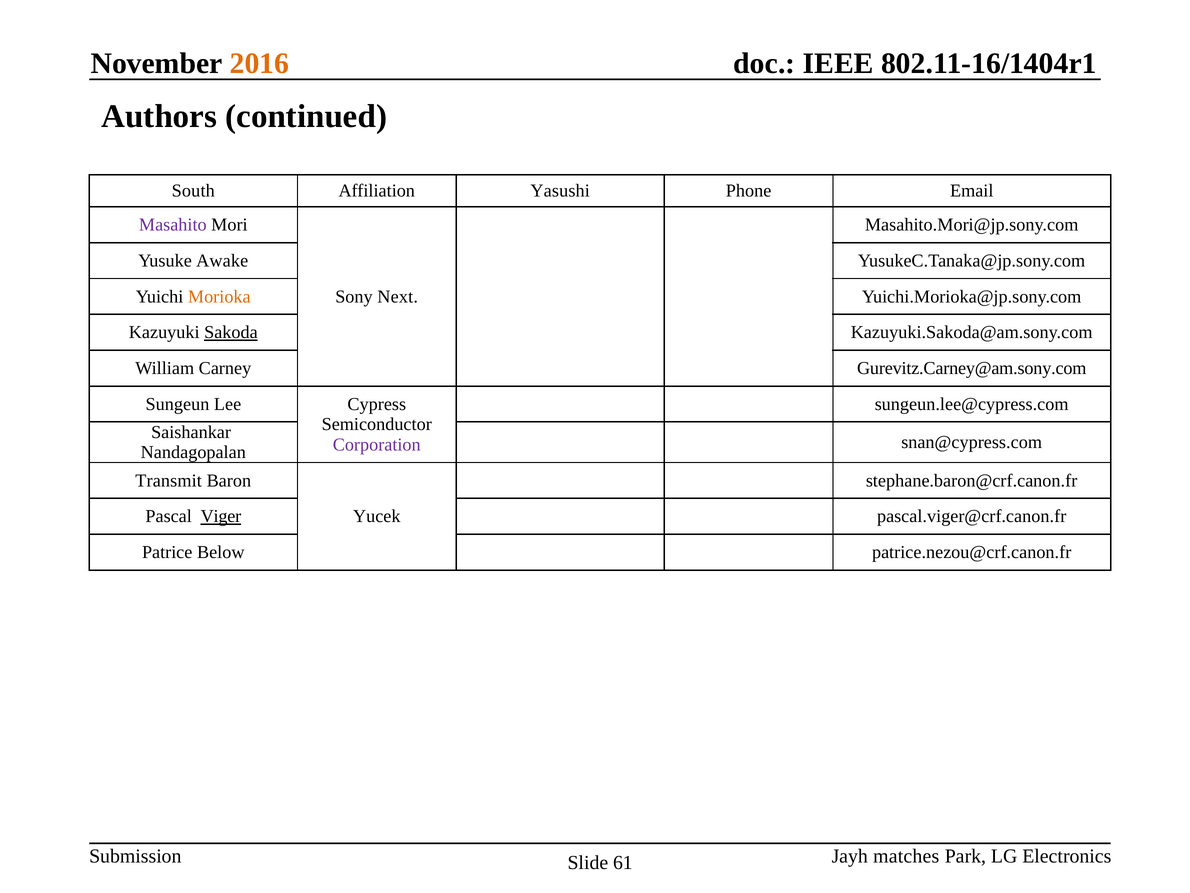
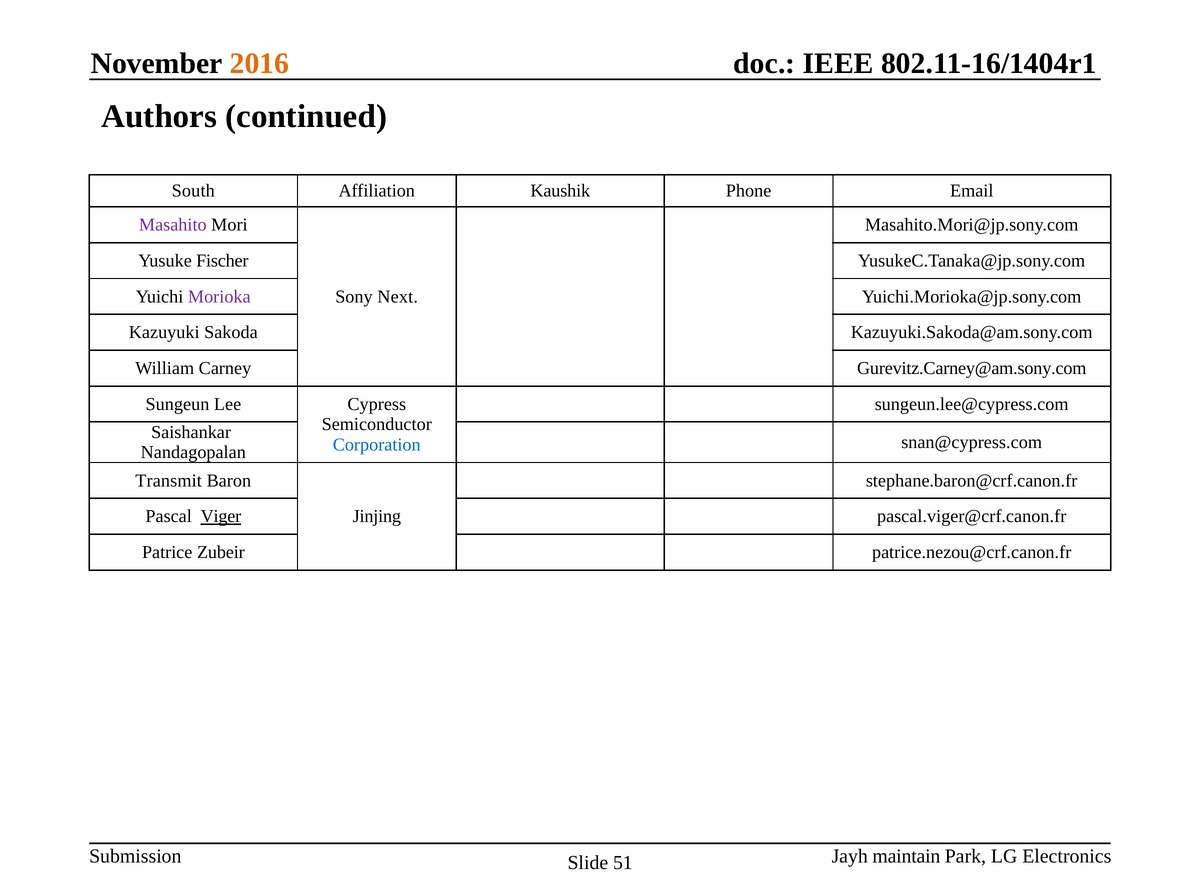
Yasushi: Yasushi -> Kaushik (560, 191)
Awake: Awake -> Fischer (222, 261)
Morioka colour: orange -> purple (219, 296)
Sakoda underline: present -> none (231, 332)
Corporation colour: purple -> blue (377, 444)
Yucek: Yucek -> Jinjing (377, 516)
Below: Below -> Zubeir (221, 552)
61: 61 -> 51 (623, 862)
matches: matches -> maintain (906, 856)
